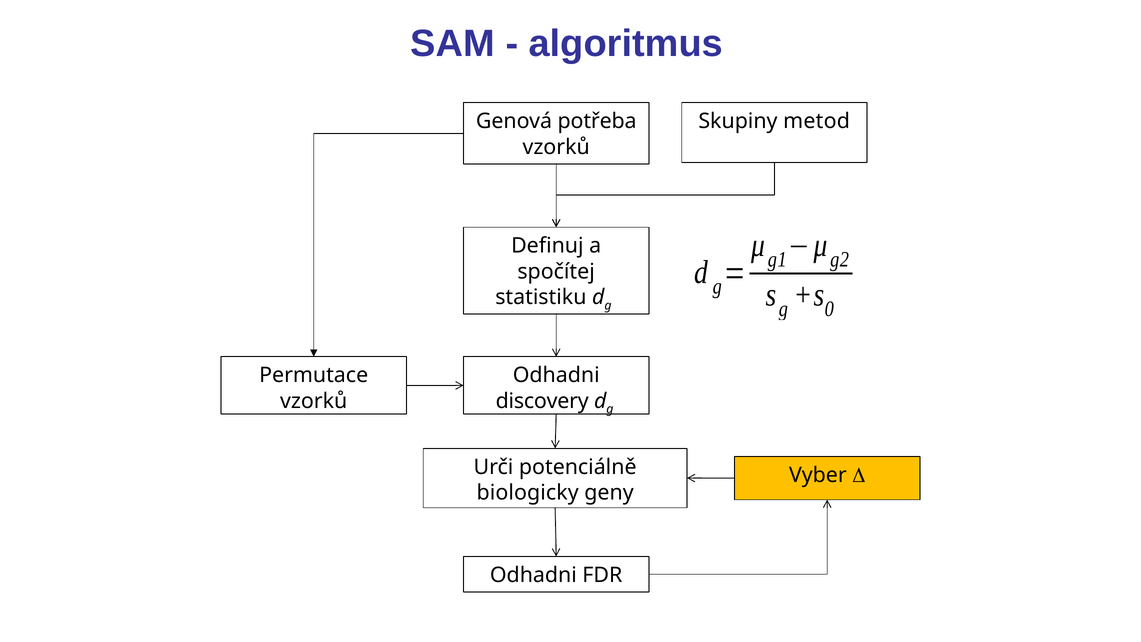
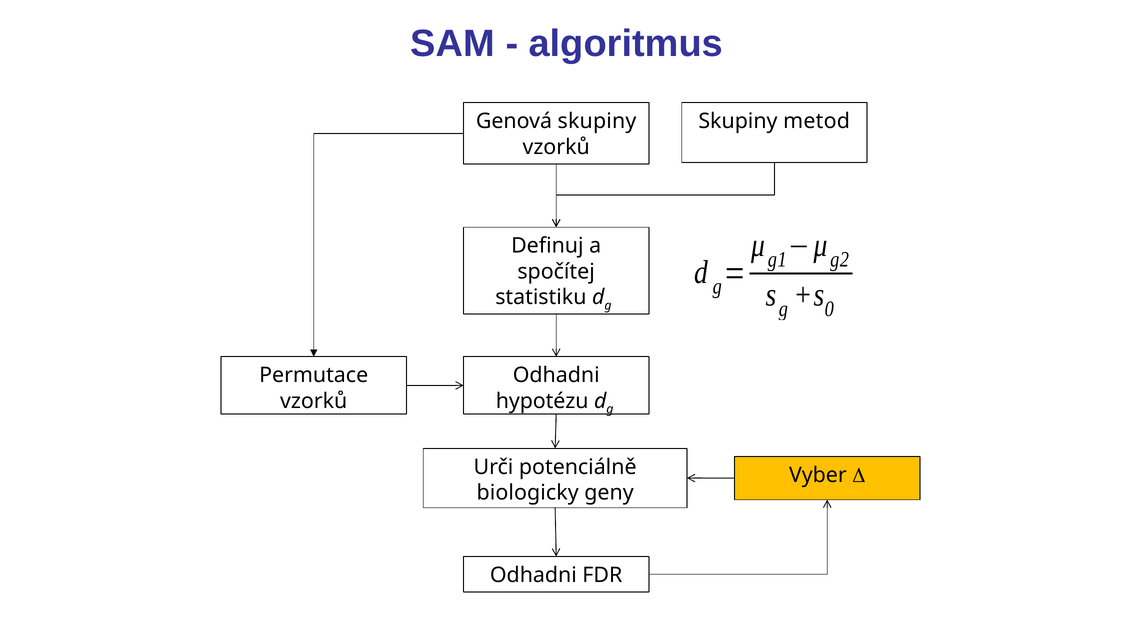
Genová potřeba: potřeba -> skupiny (597, 121)
discovery: discovery -> hypotézu (542, 401)
